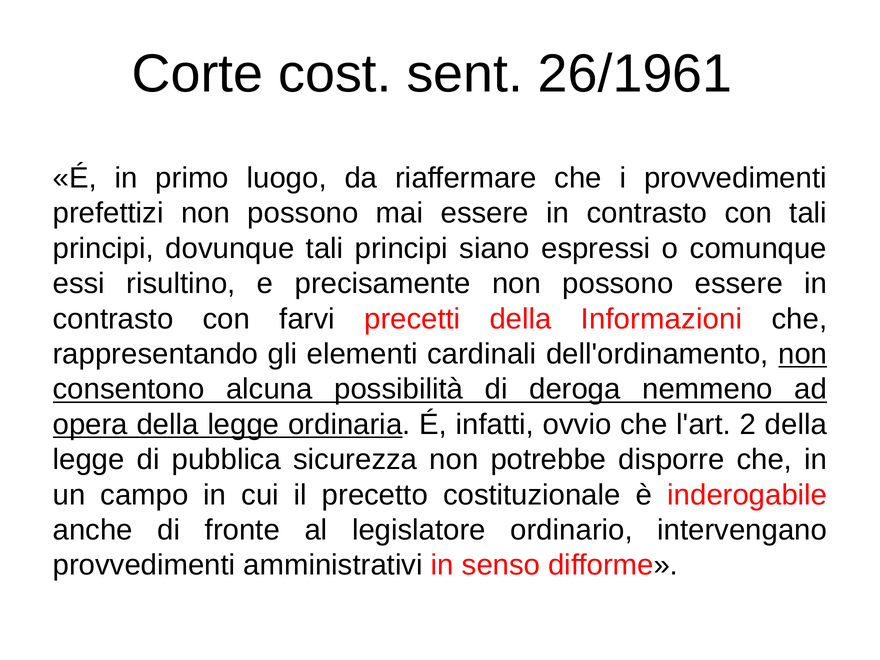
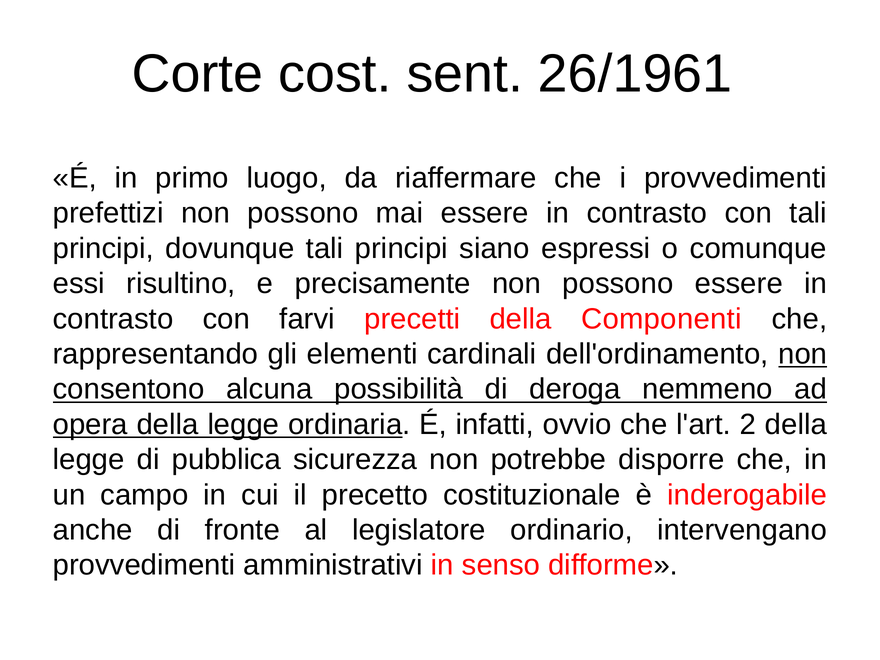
Informazioni: Informazioni -> Componenti (661, 319)
